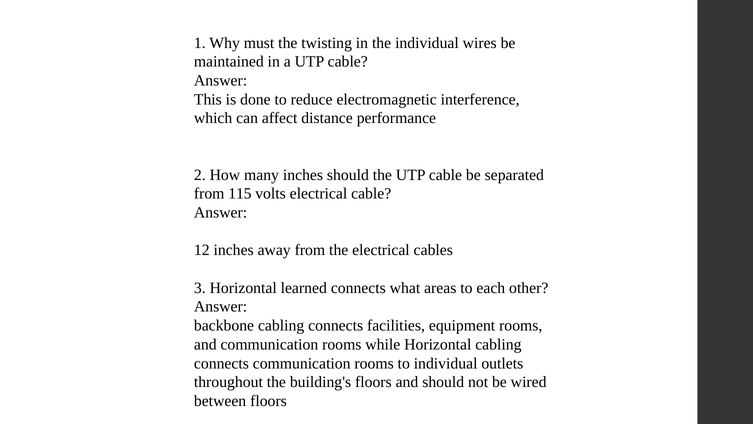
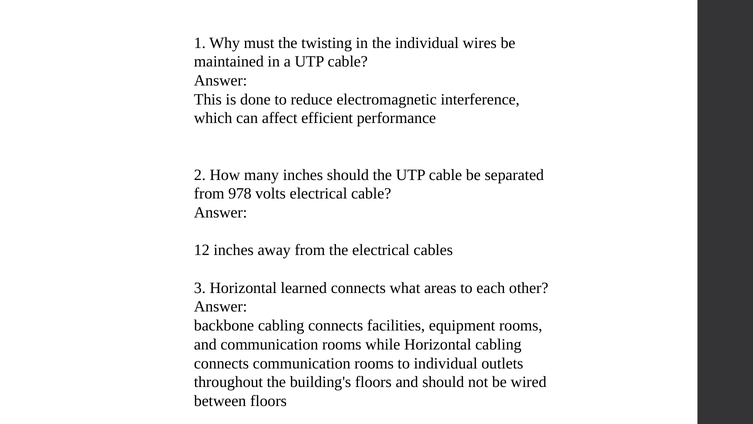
distance: distance -> efficient (327, 118)
115: 115 -> 978 (240, 193)
